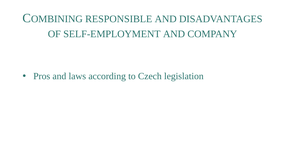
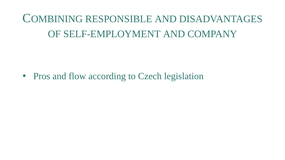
laws: laws -> flow (77, 76)
